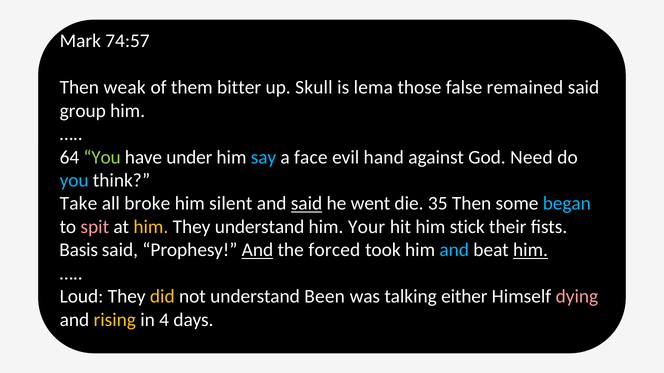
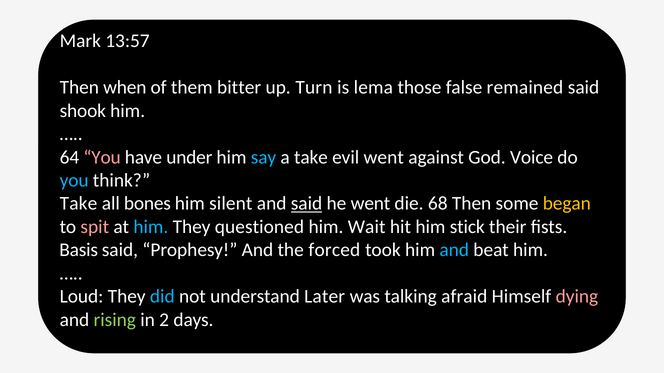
74:57: 74:57 -> 13:57 (127, 41)
weak: weak -> when (125, 88)
Skull: Skull -> Turn (314, 88)
group: group -> shook (83, 111)
You colour: light green -> pink (102, 157)
a face: face -> take (311, 157)
evil hand: hand -> went (384, 157)
Need: Need -> Voice (532, 157)
broke: broke -> bones (147, 204)
35: 35 -> 68 (438, 204)
began colour: light blue -> yellow (567, 204)
him colour: yellow -> light blue (151, 227)
They understand: understand -> questioned (259, 227)
Your: Your -> Wait (367, 227)
And underline: present -> none (257, 250)
him underline: present -> none (531, 250)
did colour: yellow -> light blue (162, 297)
Been: Been -> Later (325, 297)
either: either -> afraid (464, 297)
rising colour: yellow -> light green (115, 320)
4: 4 -> 2 (164, 320)
